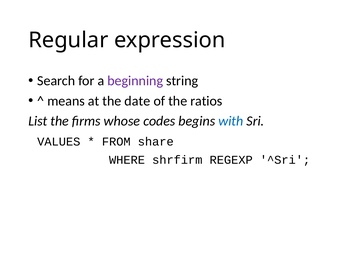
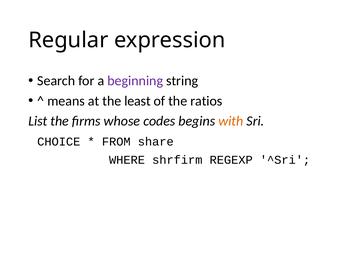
date: date -> least (137, 101)
with colour: blue -> orange (231, 121)
VALUES: VALUES -> CHOICE (59, 142)
